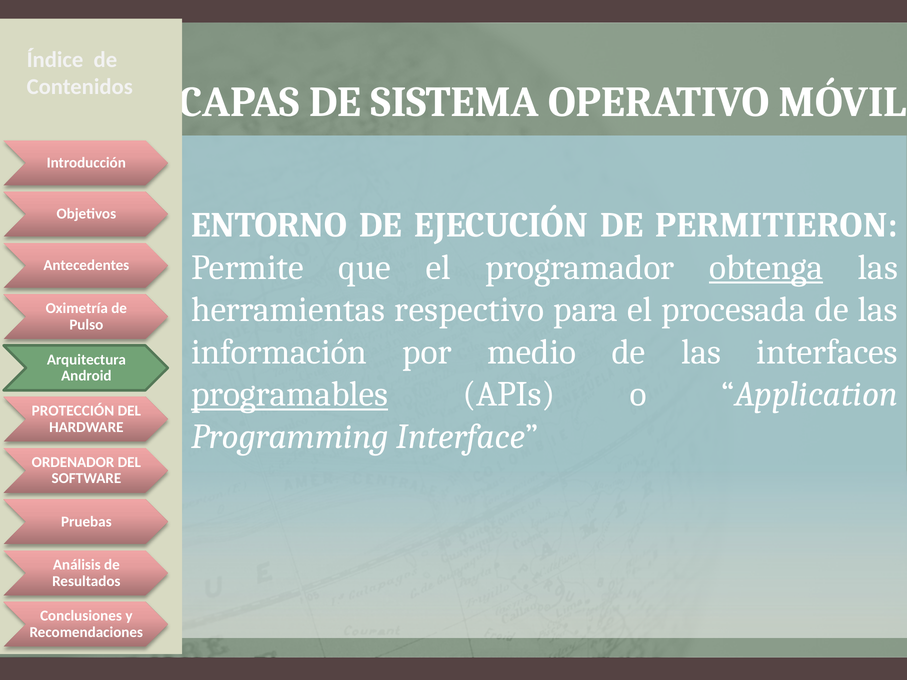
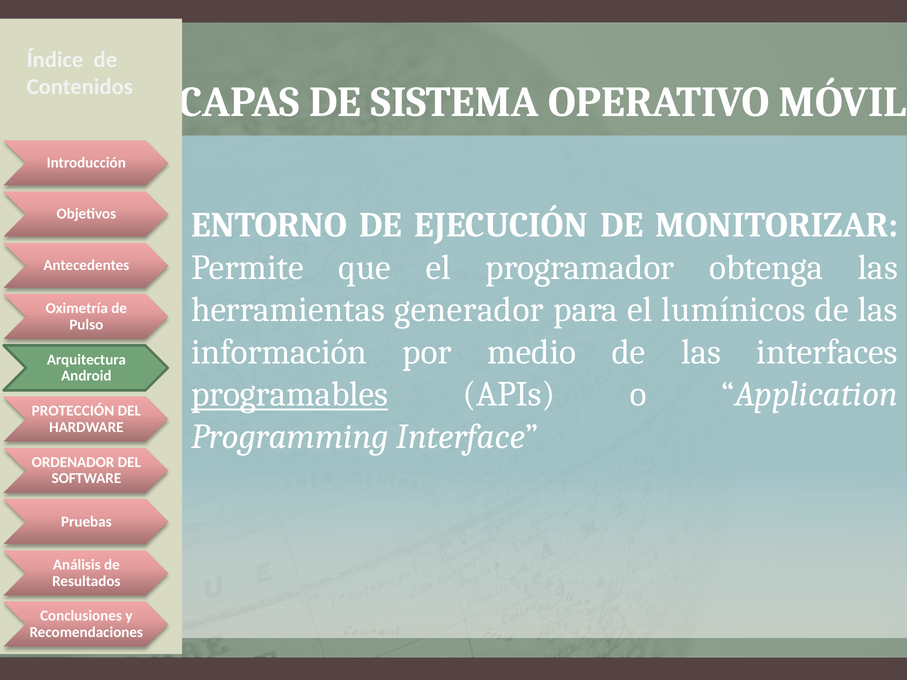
PERMITIERON: PERMITIERON -> MONITORIZAR (777, 225)
obtenga underline: present -> none (766, 268)
respectivo: respectivo -> generador (469, 310)
procesada: procesada -> lumínicos (733, 310)
